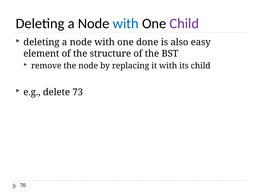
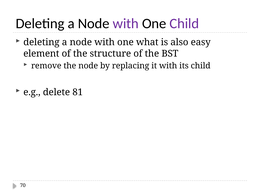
with colour: blue -> purple (126, 24)
done: done -> what (147, 42)
73: 73 -> 81 (78, 92)
